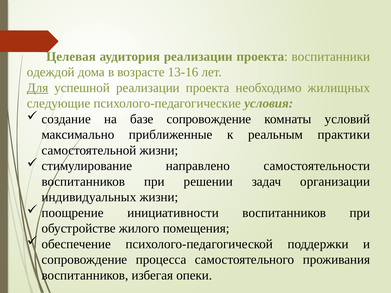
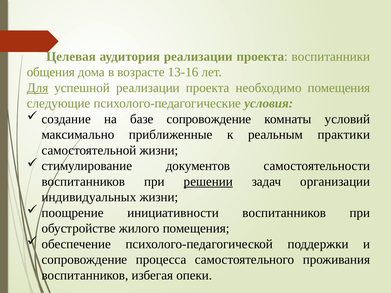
одеждой: одеждой -> общения (51, 72)
необходимо жилищных: жилищных -> помещения (339, 88)
направлено: направлено -> документов (198, 166)
решении underline: none -> present (208, 182)
